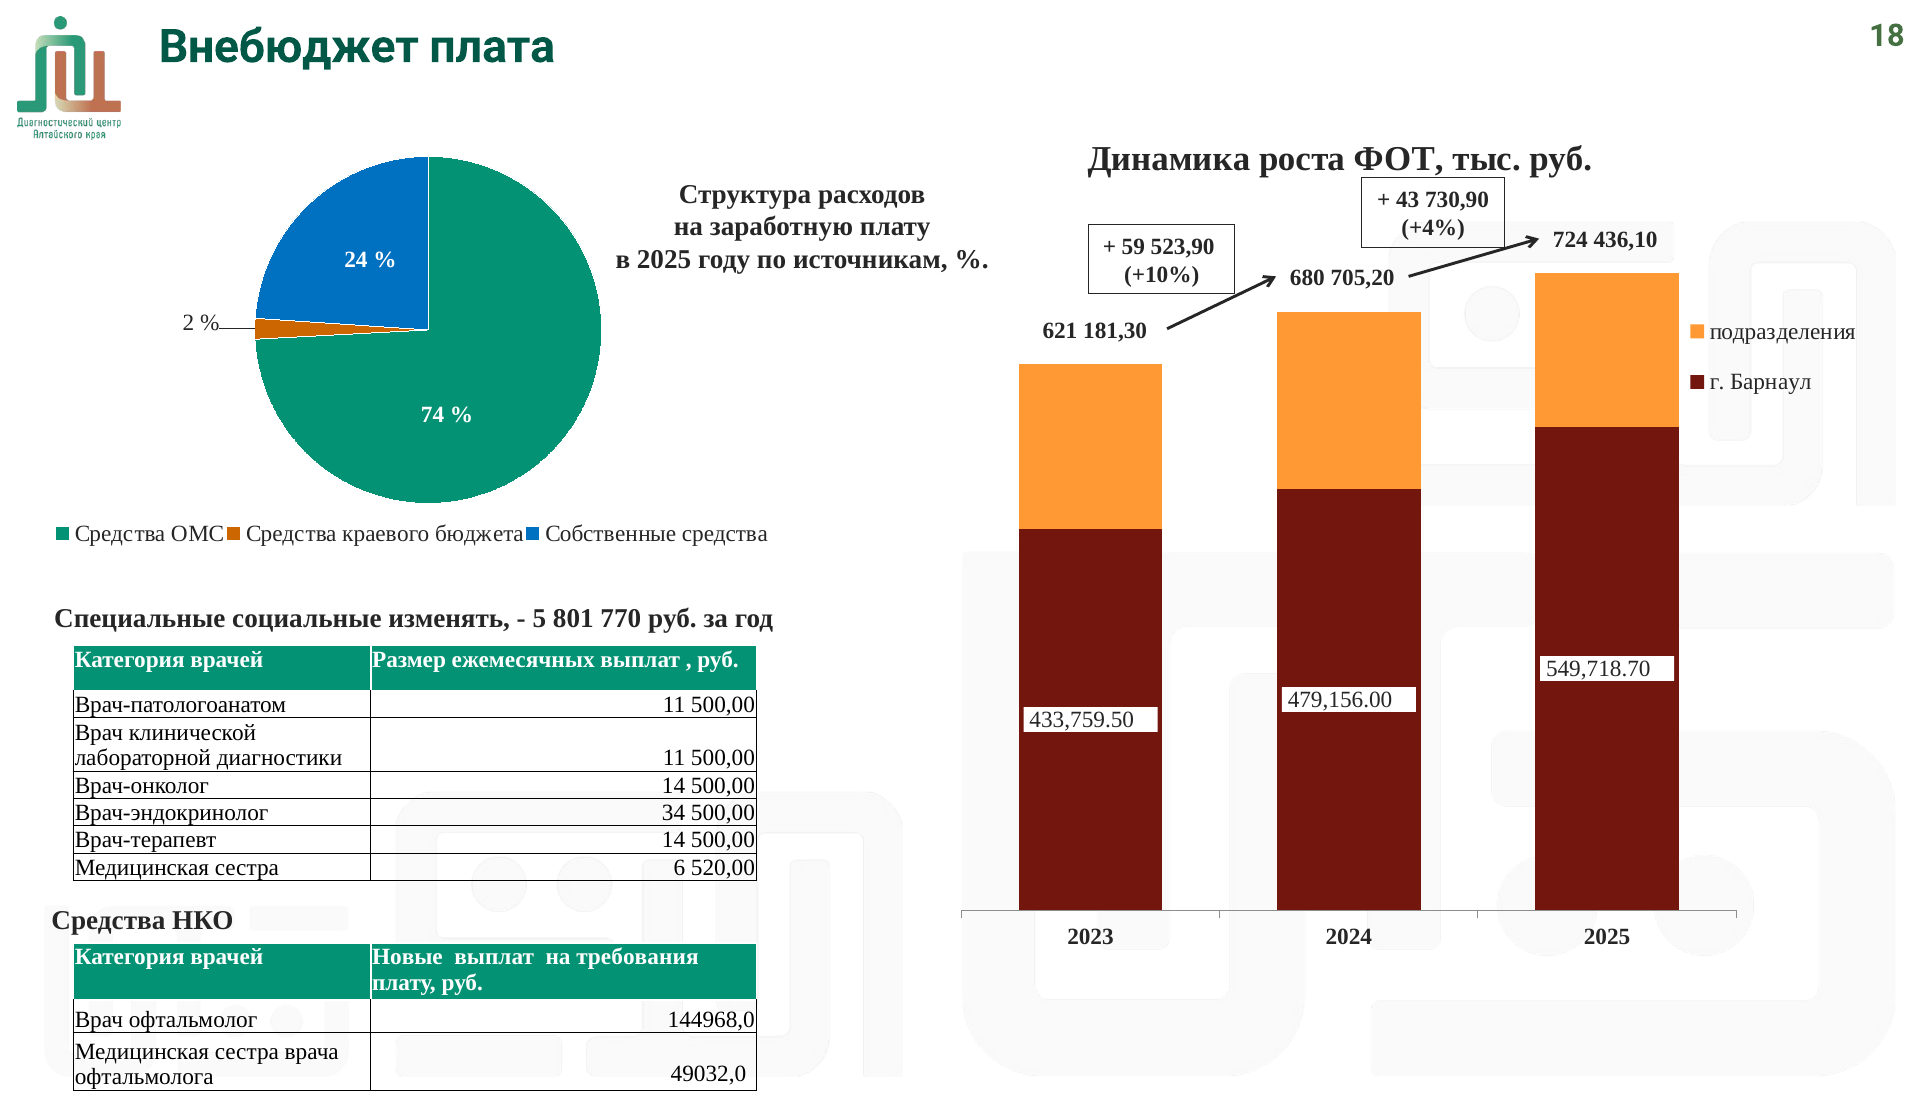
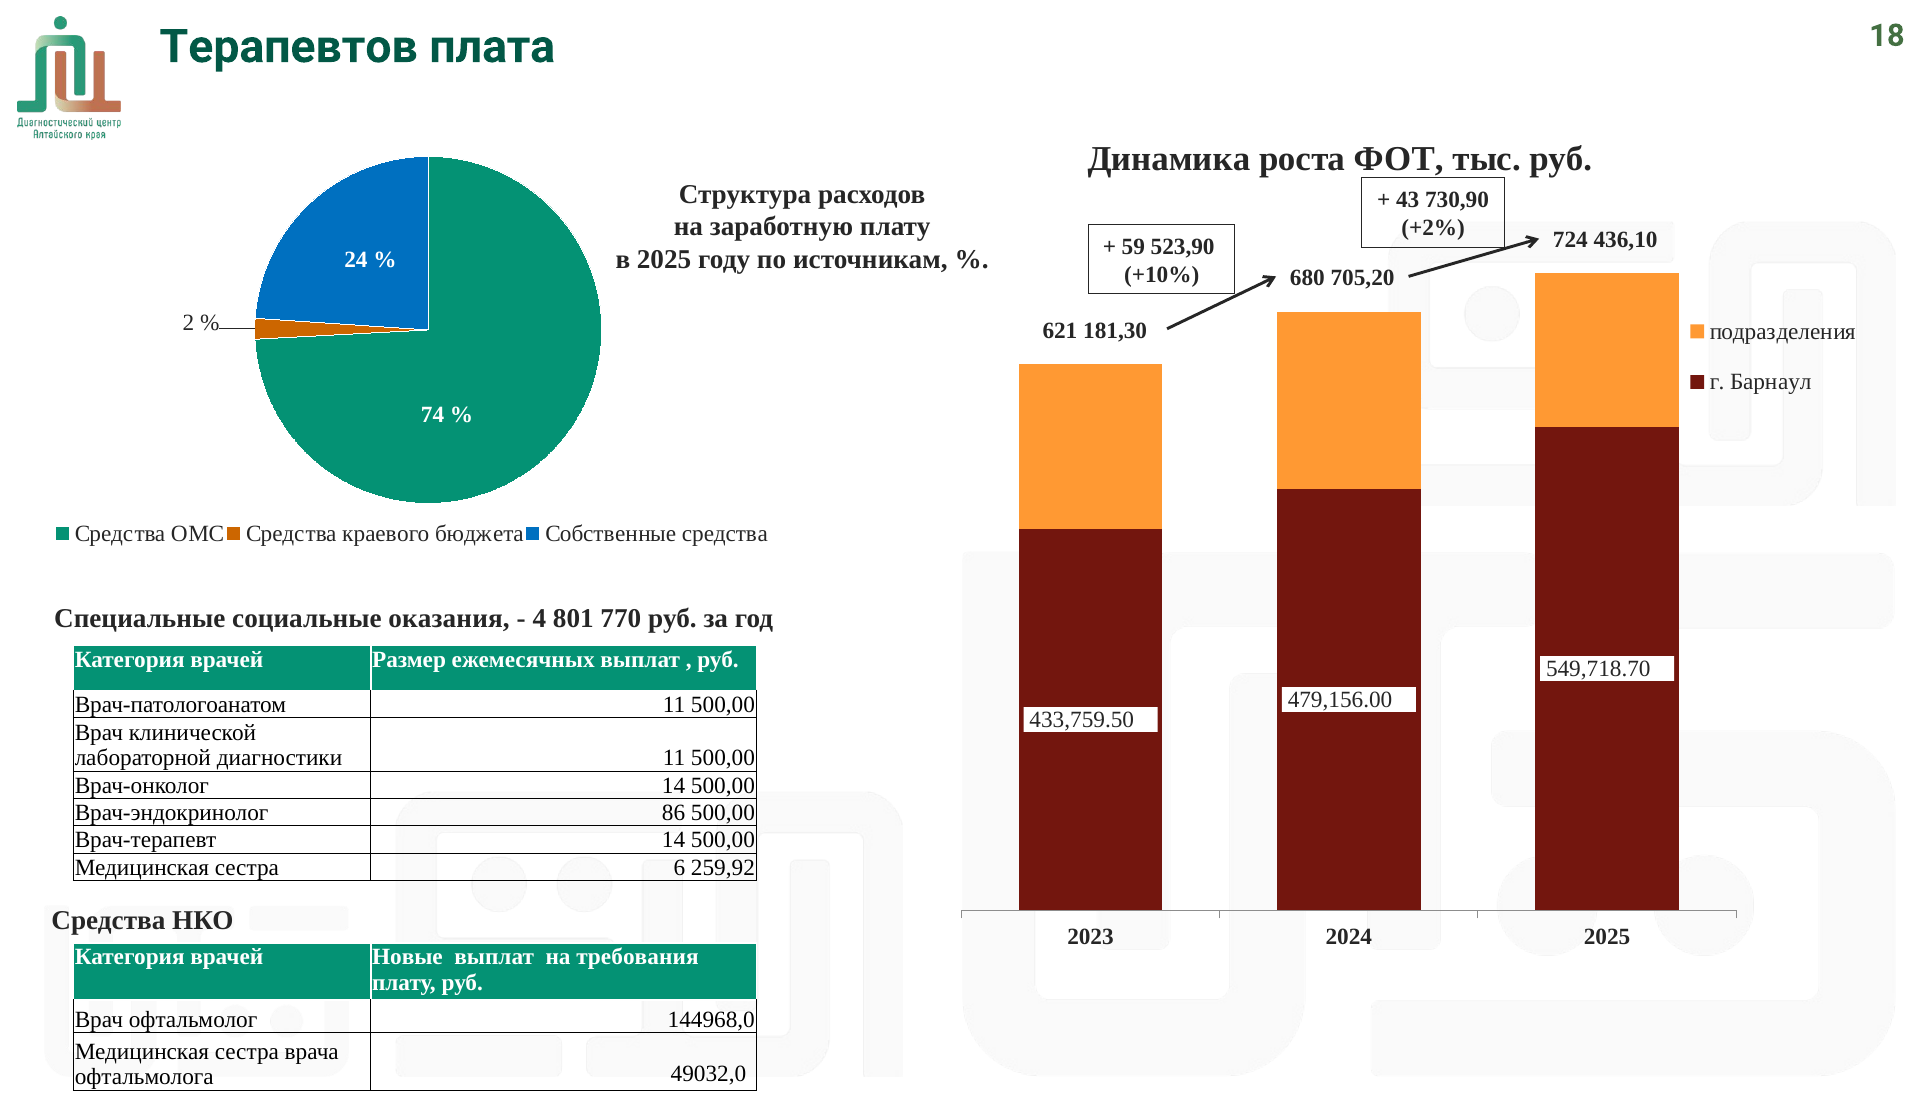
Внебюджет: Внебюджет -> Терапевтов (289, 47)
+4%: +4% -> +2% (1433, 228)
изменять: изменять -> оказания (449, 619)
5: 5 -> 4 (539, 619)
34: 34 -> 86 (674, 813)
520,00: 520,00 -> 259,92 (723, 868)
